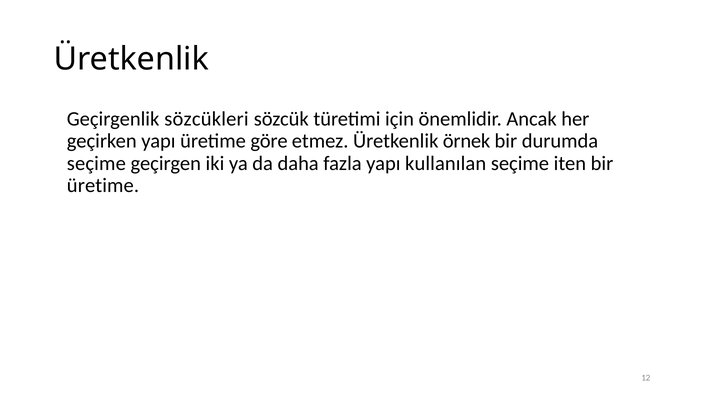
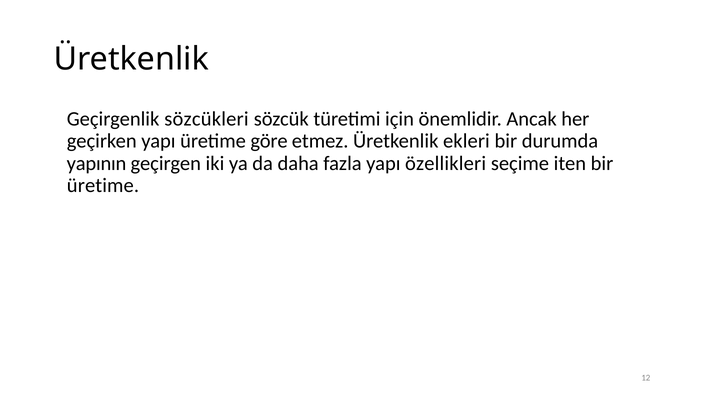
örnek: örnek -> ekleri (466, 141)
seçime: seçime -> yapının (97, 163)
kullanılan: kullanılan -> özellikleri (446, 163)
